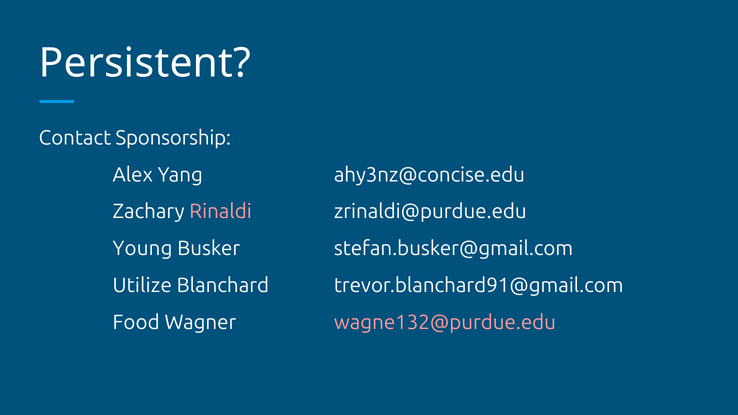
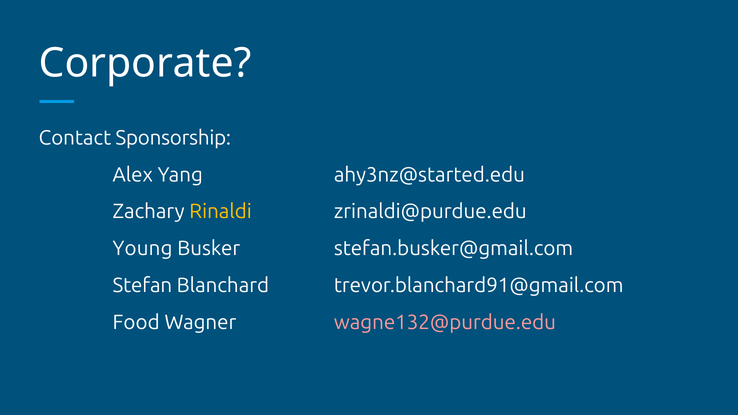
Persistent: Persistent -> Corporate (145, 63)
ahy3nz@concise.edu: ahy3nz@concise.edu -> ahy3nz@started.edu (429, 175)
Rinaldi colour: pink -> yellow (221, 212)
Utilize: Utilize -> Stefan (142, 285)
